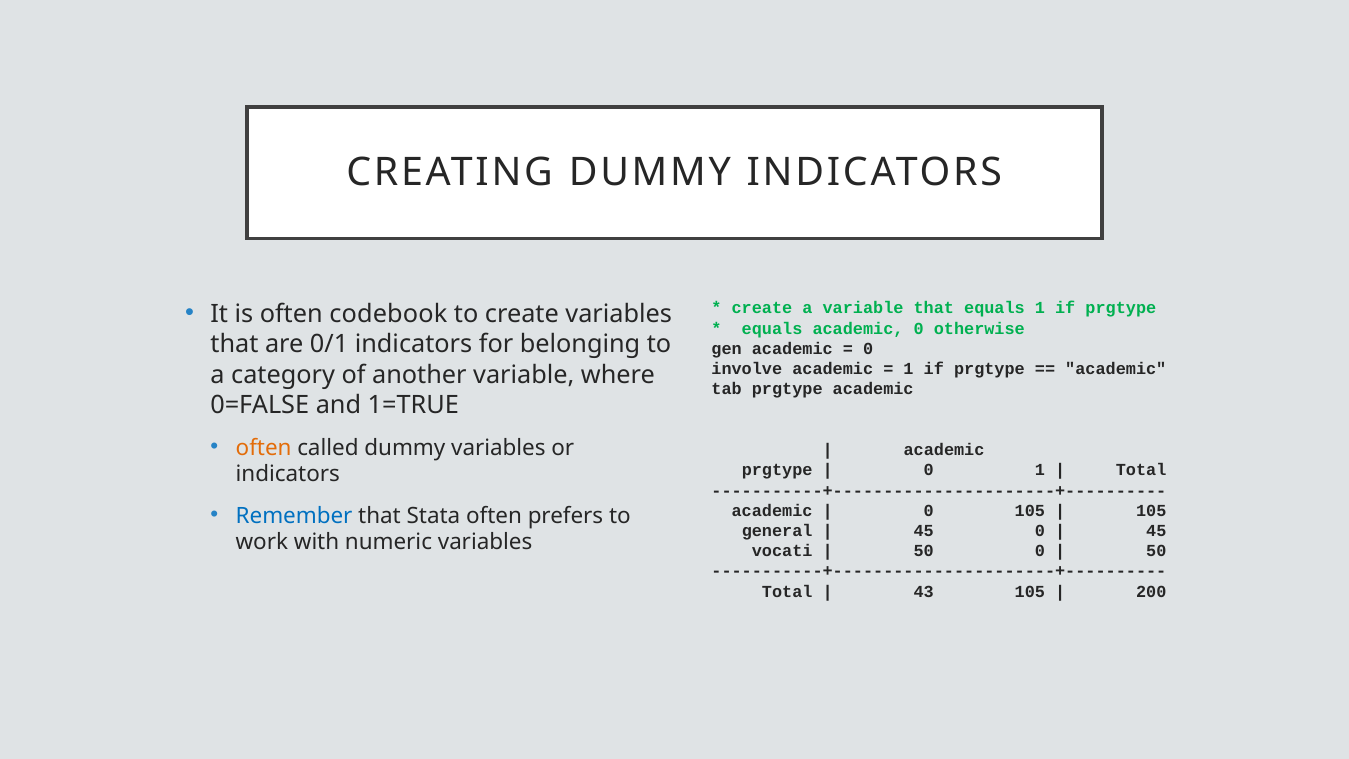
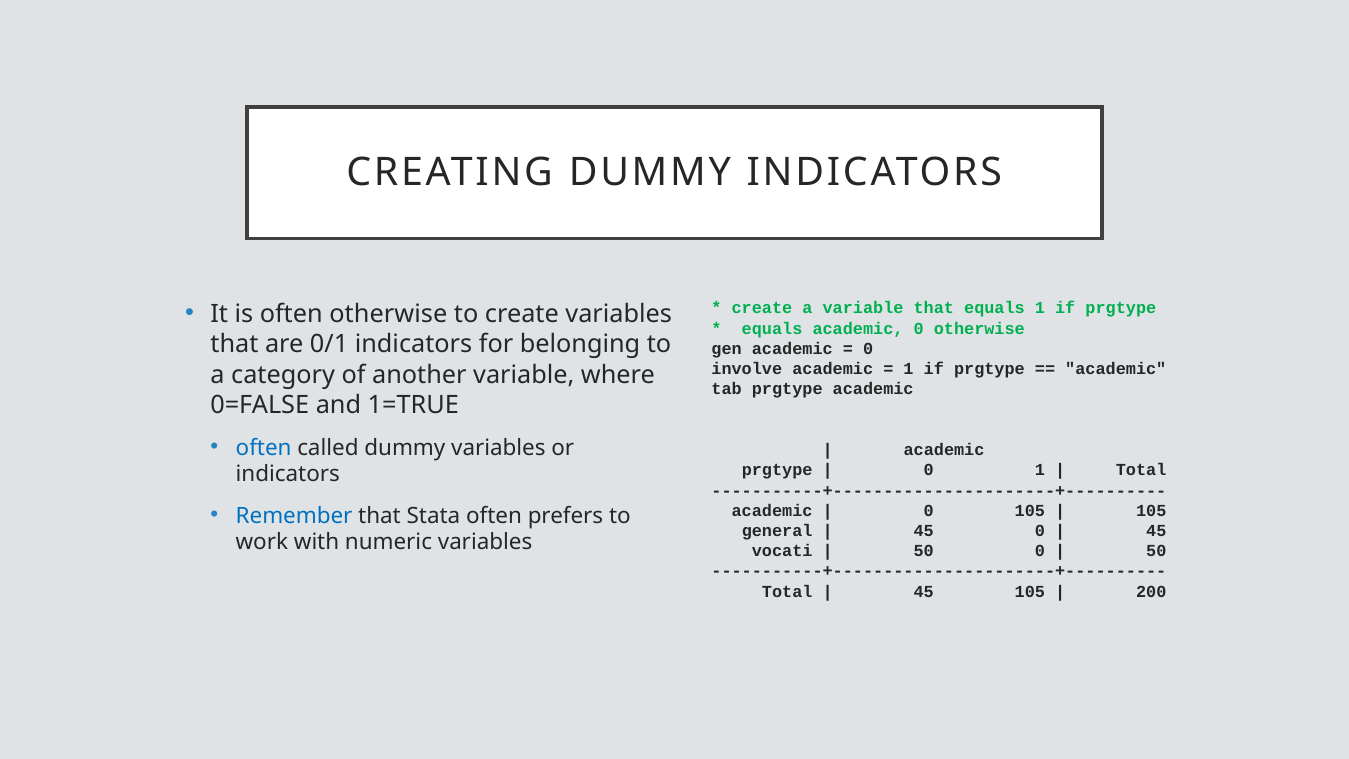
often codebook: codebook -> otherwise (388, 314)
often colour: orange -> blue (264, 447)
43: 43 -> 45 (924, 592)
